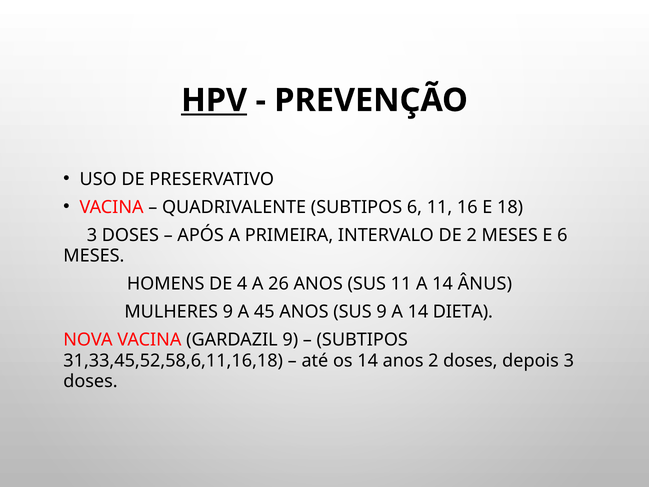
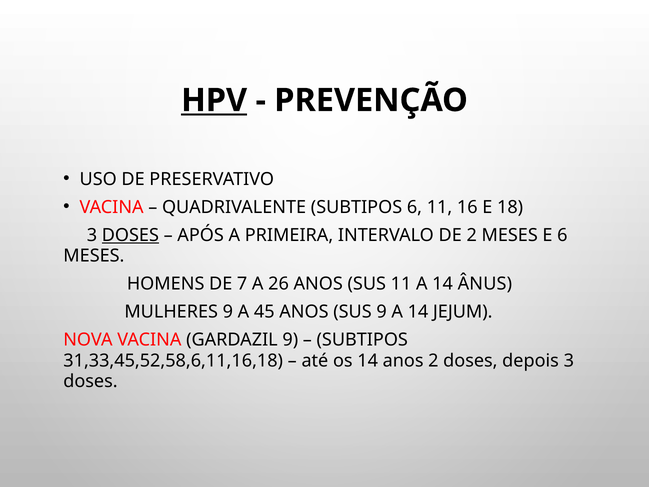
DOSES underline: none -> present (130, 235)
4: 4 -> 7 (242, 284)
DIETA: DIETA -> JEJUM (463, 312)
